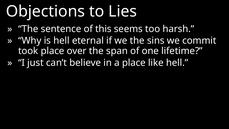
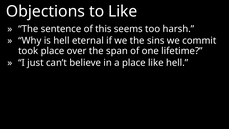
to Lies: Lies -> Like (123, 11)
